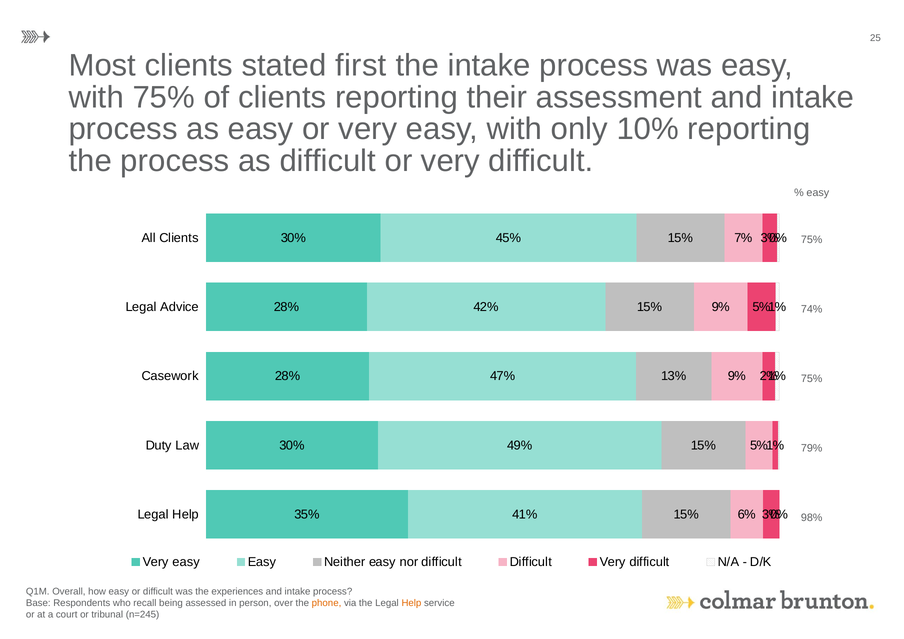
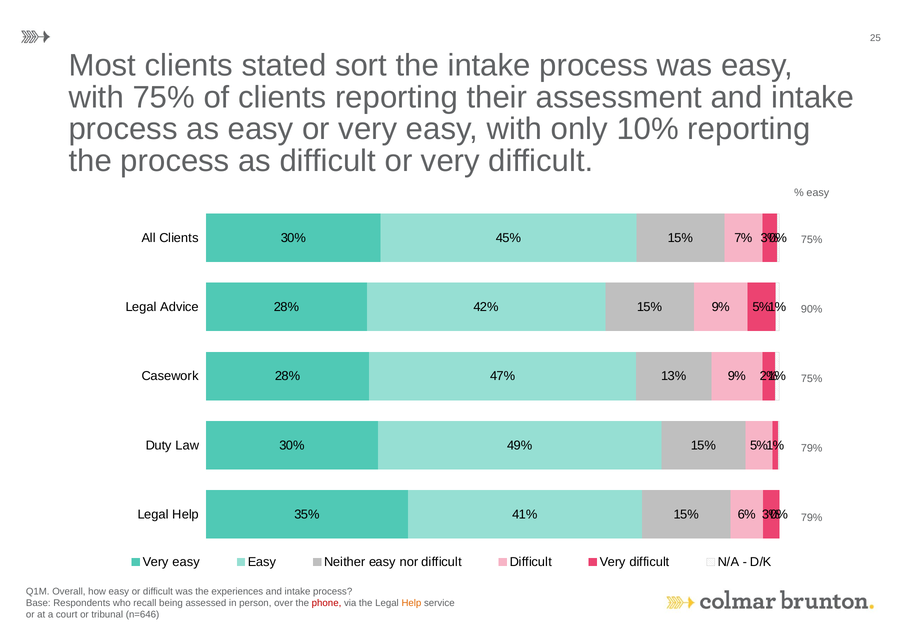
first: first -> sort (361, 66)
74%: 74% -> 90% (812, 309)
98%: 98% -> 79% (812, 518)
phone colour: orange -> red (327, 603)
n=245: n=245 -> n=646 (143, 615)
